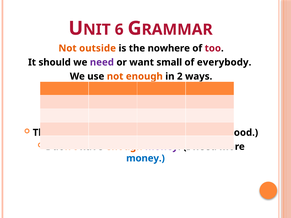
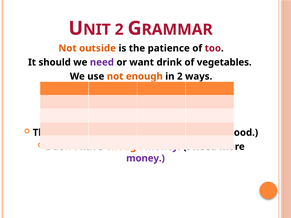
6: 6 -> 2 (119, 30)
nowhere: nowhere -> patience (169, 48)
small: small -> drink (169, 62)
everybody: everybody -> vegetables (224, 62)
money colour: blue -> purple (145, 158)
